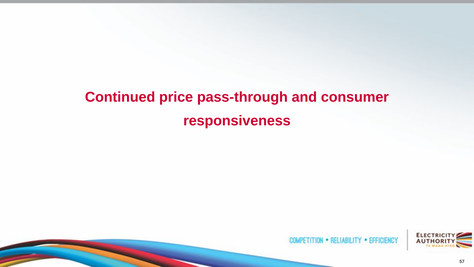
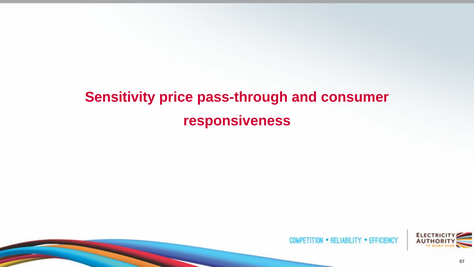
Continued: Continued -> Sensitivity (120, 97)
